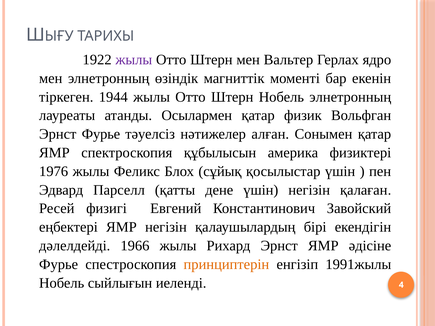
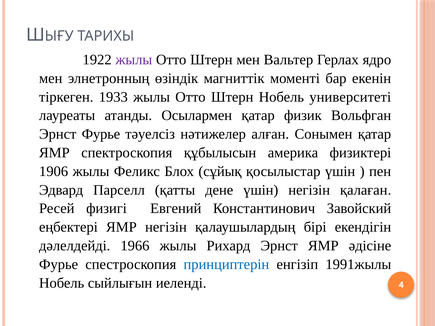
1944: 1944 -> 1933 (113, 97)
Нобель элнетронның: элнетронның -> университеті (350, 97)
1976: 1976 -> 1906 (54, 171)
принциптерін colour: orange -> blue (226, 265)
